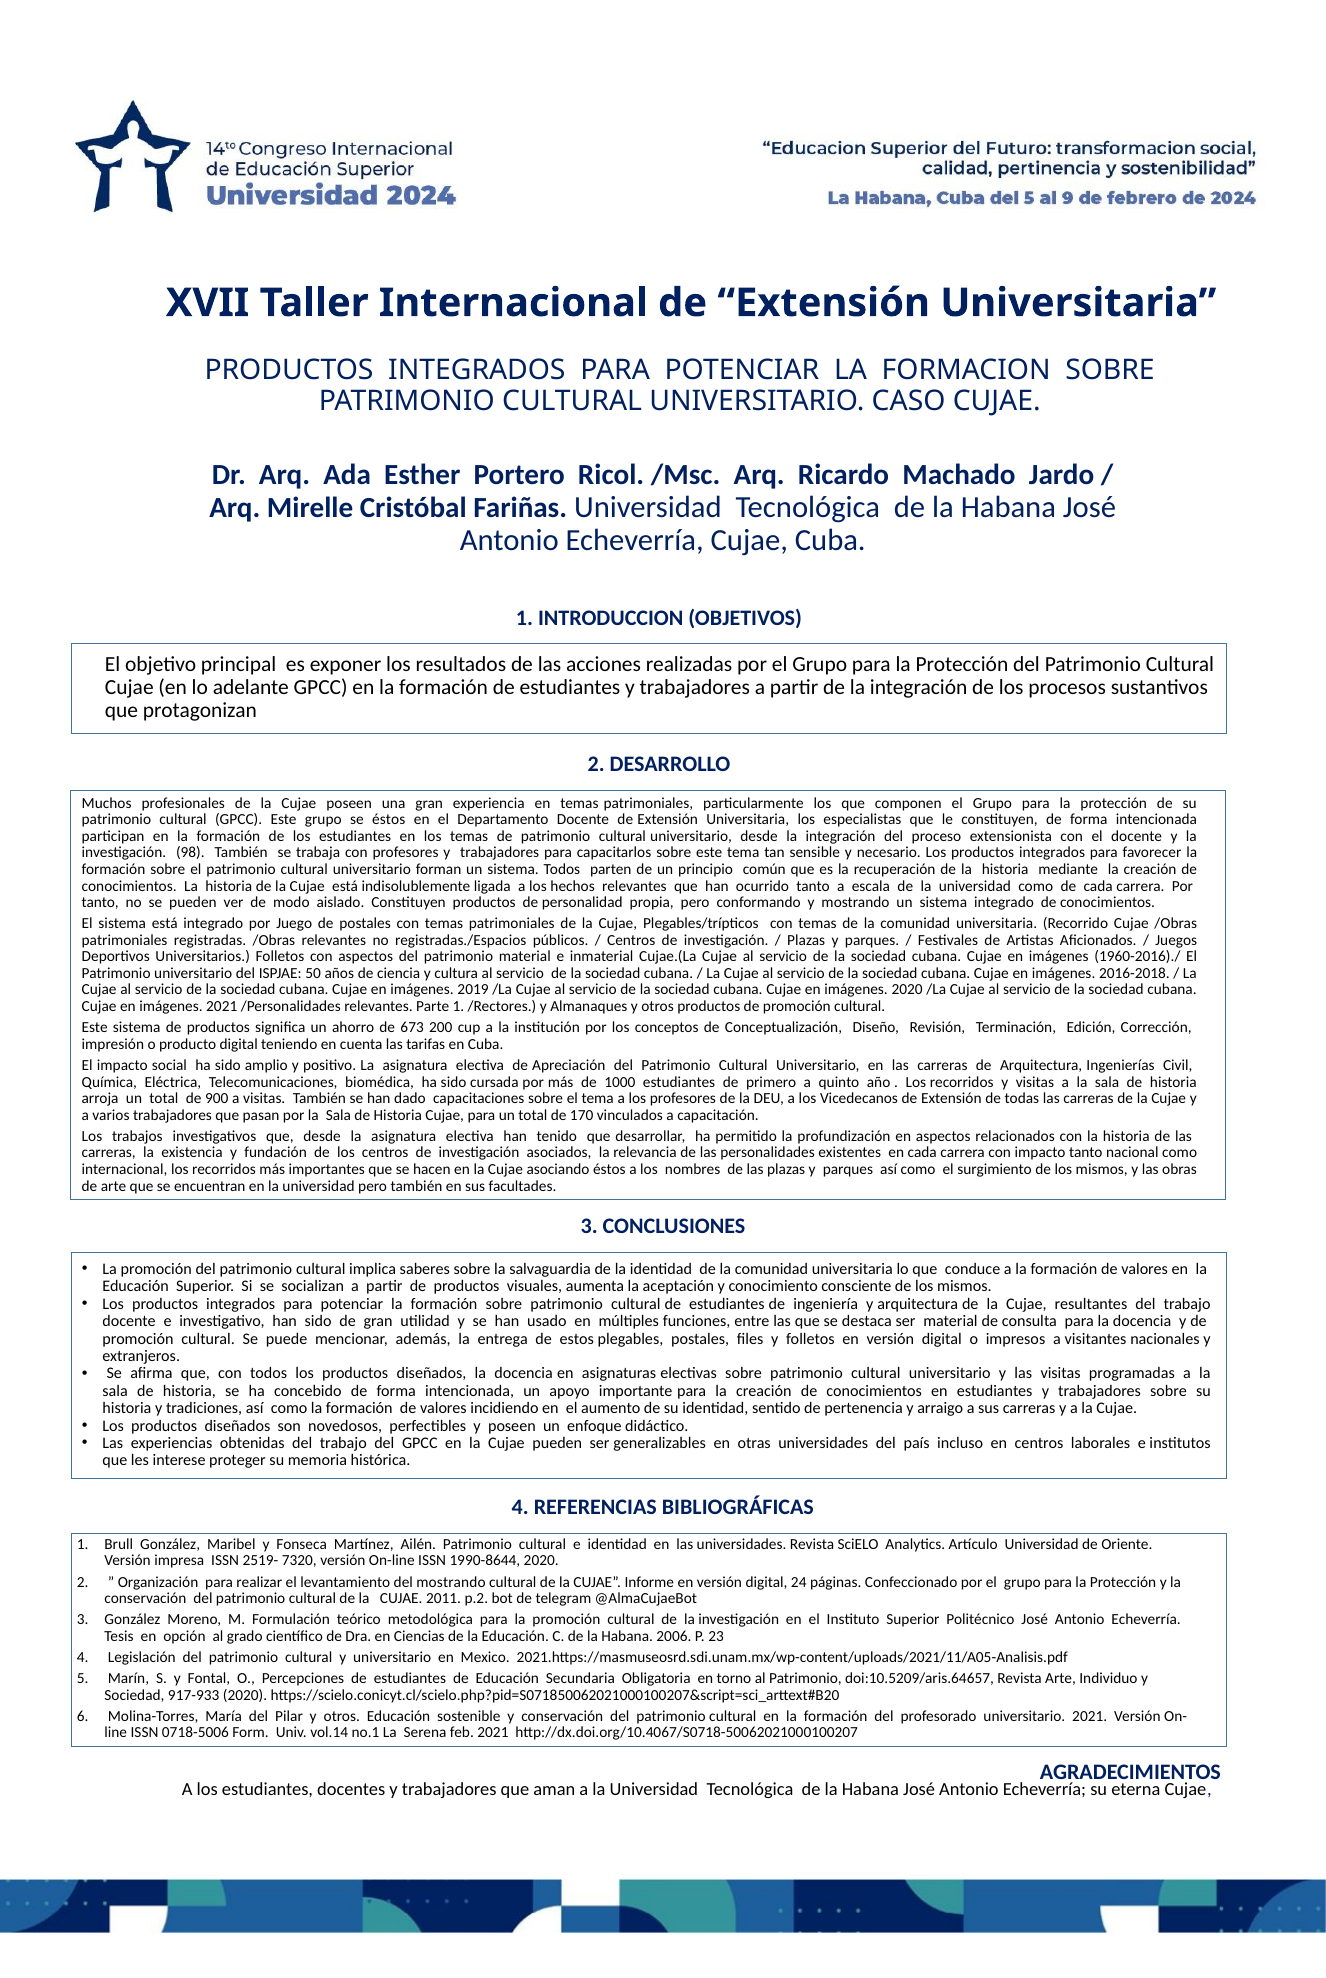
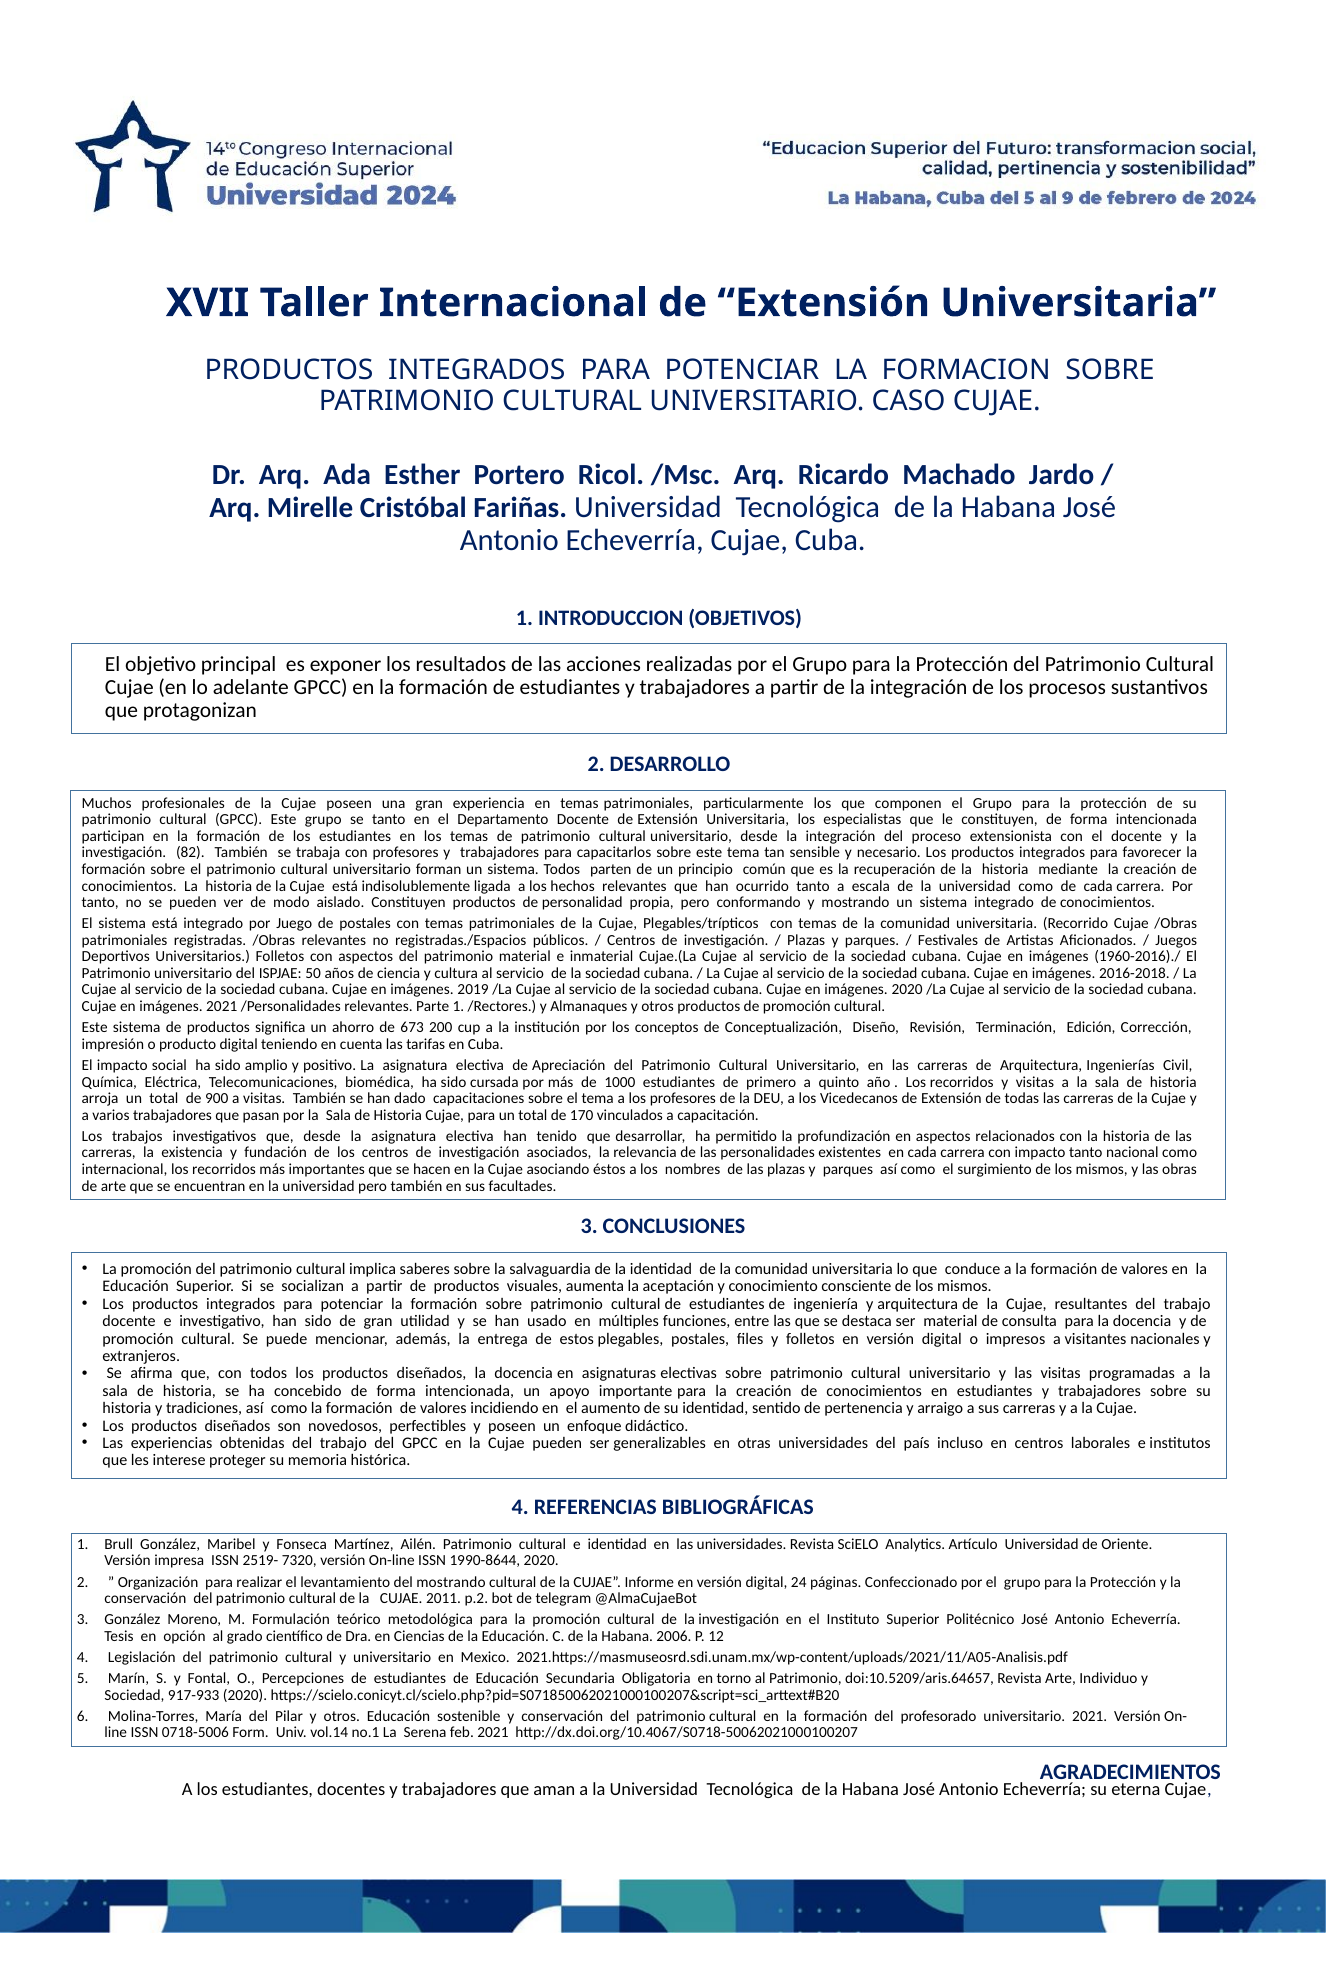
se éstos: éstos -> tanto (389, 820)
98: 98 -> 82 (190, 853)
23: 23 -> 12 (716, 1636)
